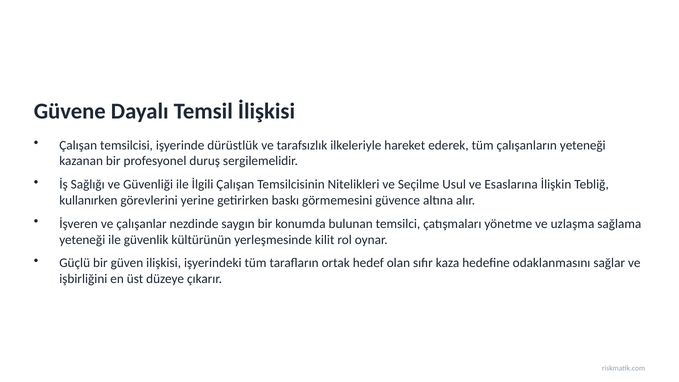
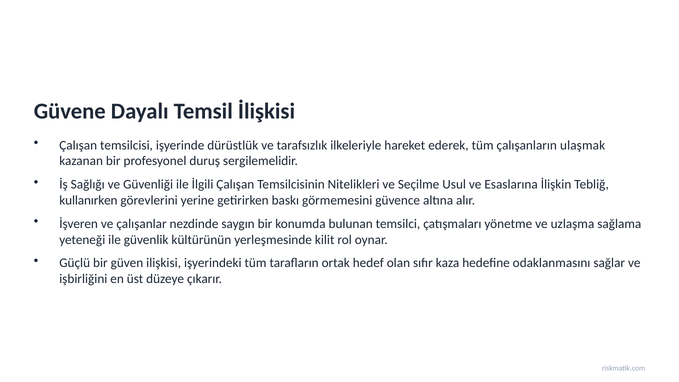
çalışanların yeteneği: yeteneği -> ulaşmak (583, 145)
